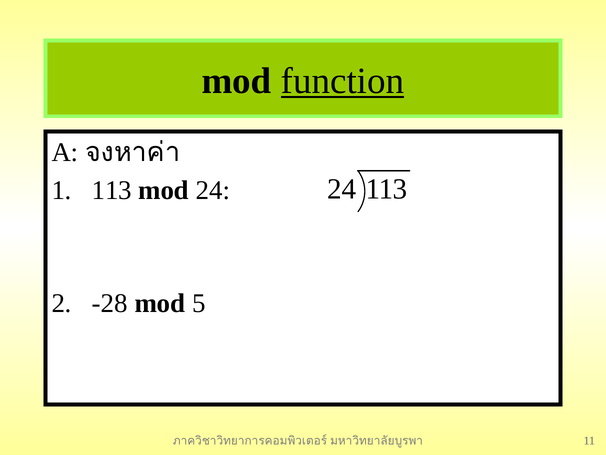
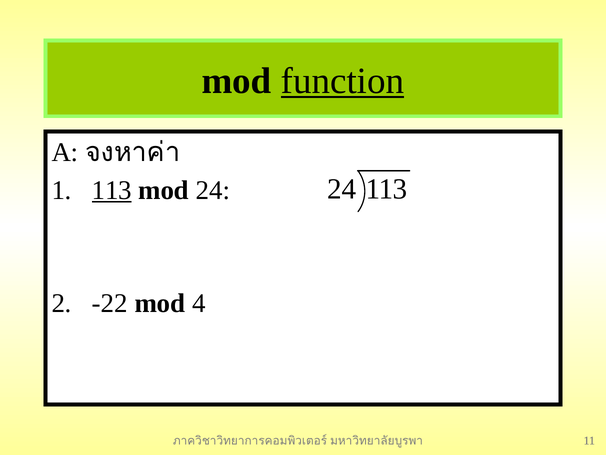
113 underline: none -> present (112, 190)
-28: -28 -> -22 (110, 303)
5: 5 -> 4 (199, 303)
